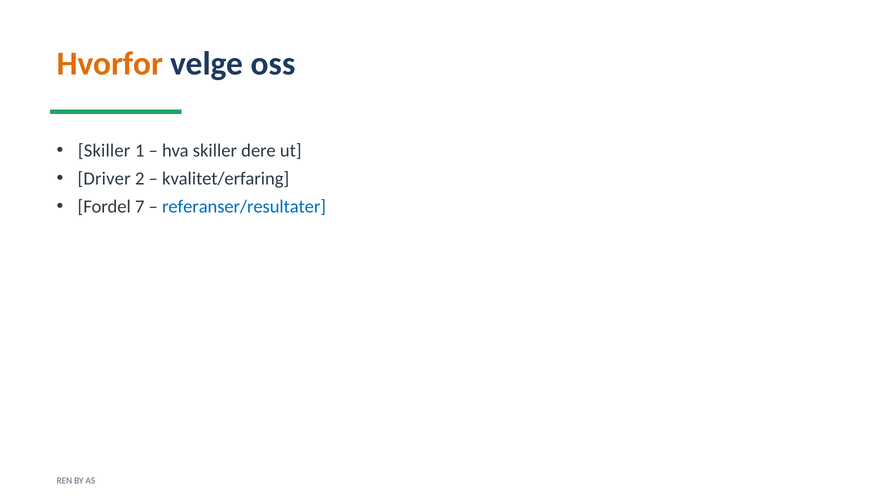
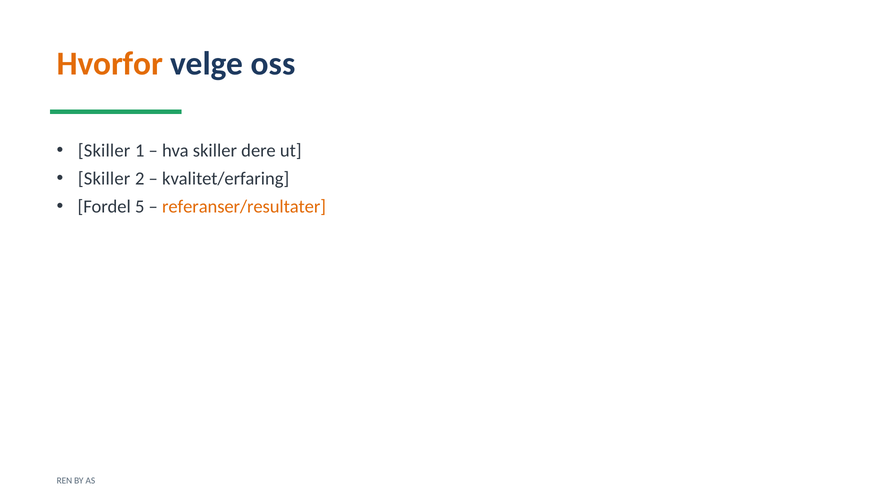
Driver: Driver -> Skiller (104, 179)
7: 7 -> 5 (140, 207)
referanser/resultater colour: blue -> orange (244, 207)
